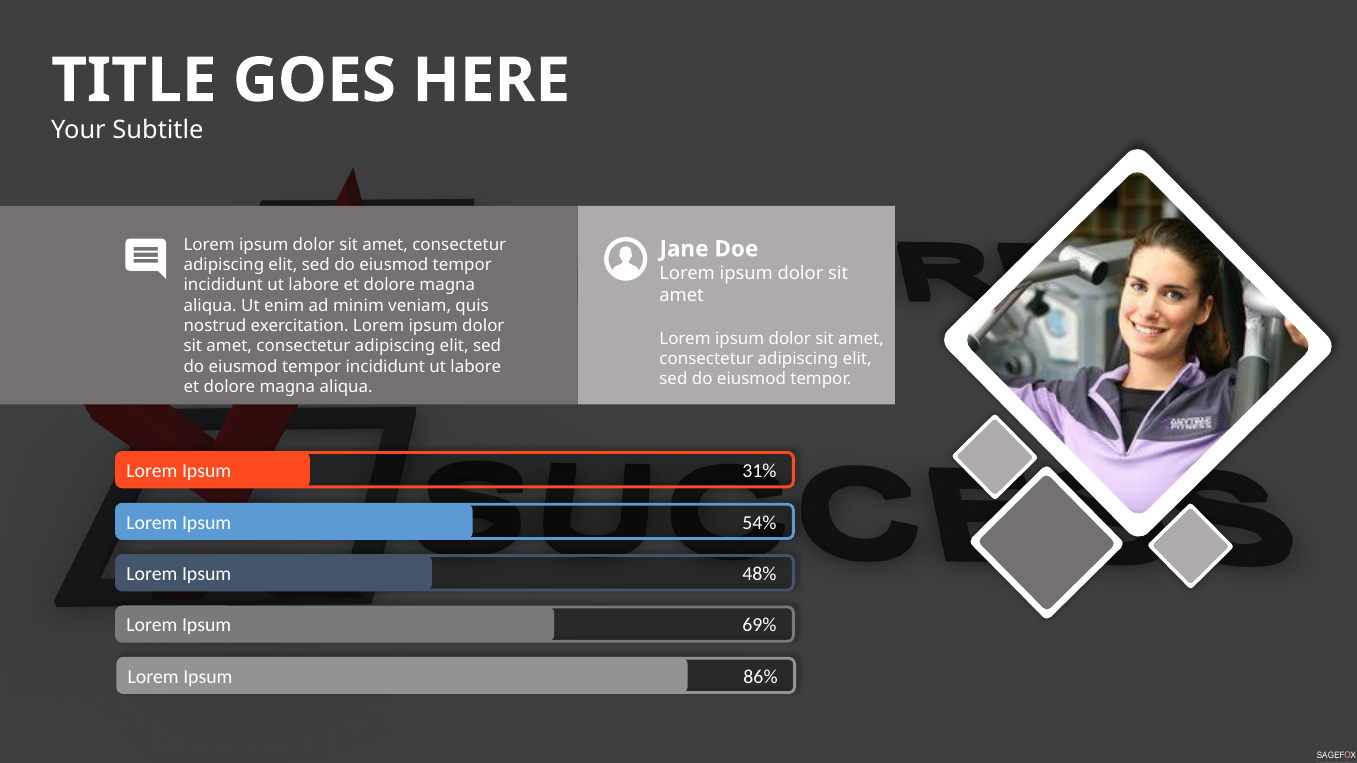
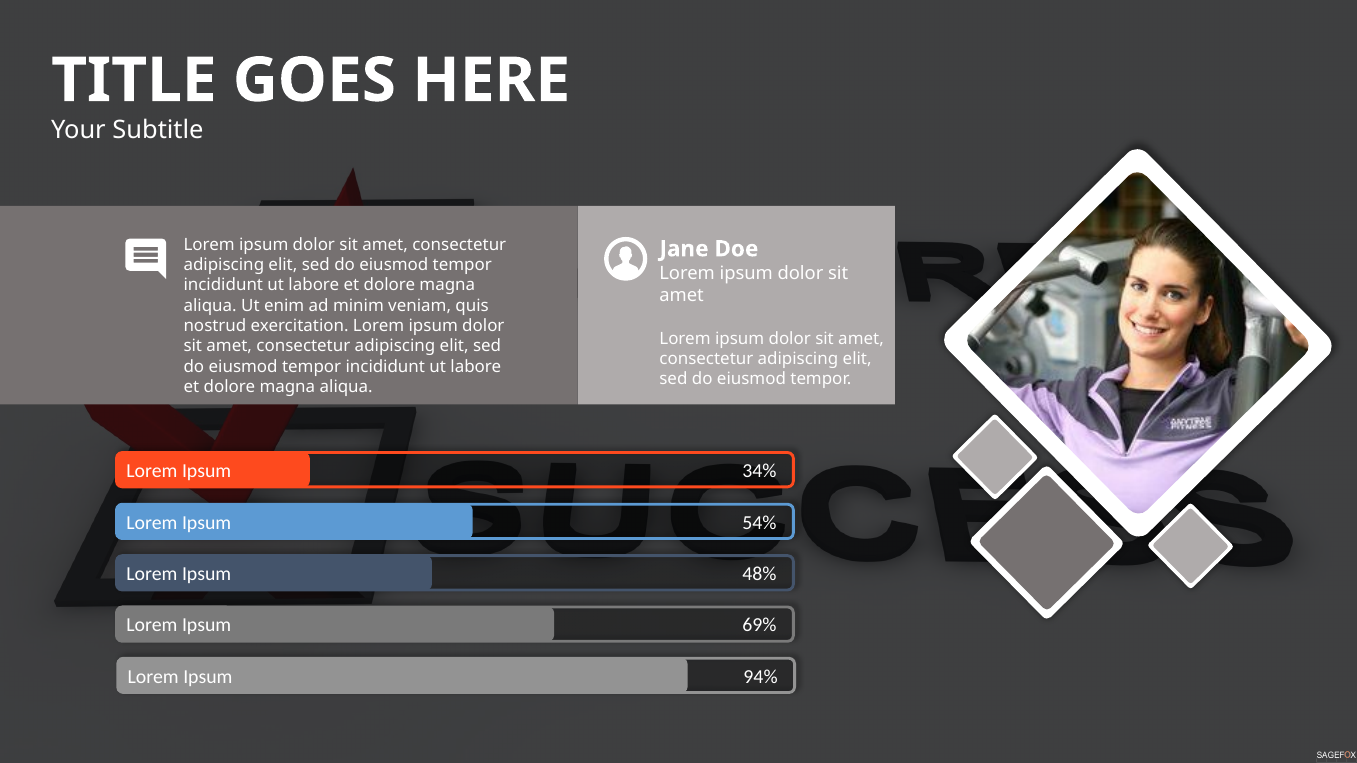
31%: 31% -> 34% (759, 471)
86%: 86% -> 94% (761, 677)
